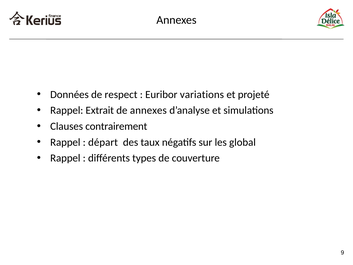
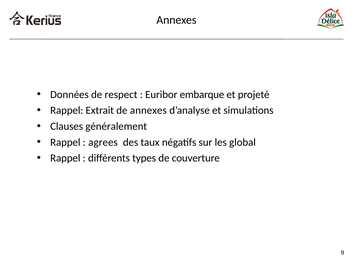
variations: variations -> embarque (202, 94)
contrairement: contrairement -> généralement (116, 126)
départ: départ -> agrees (103, 142)
